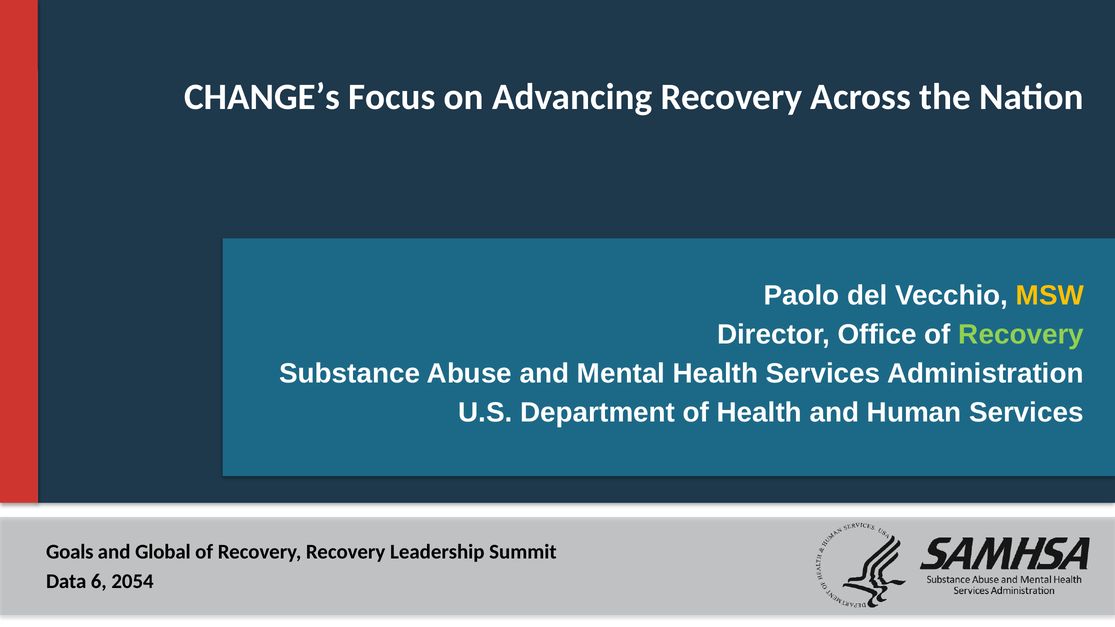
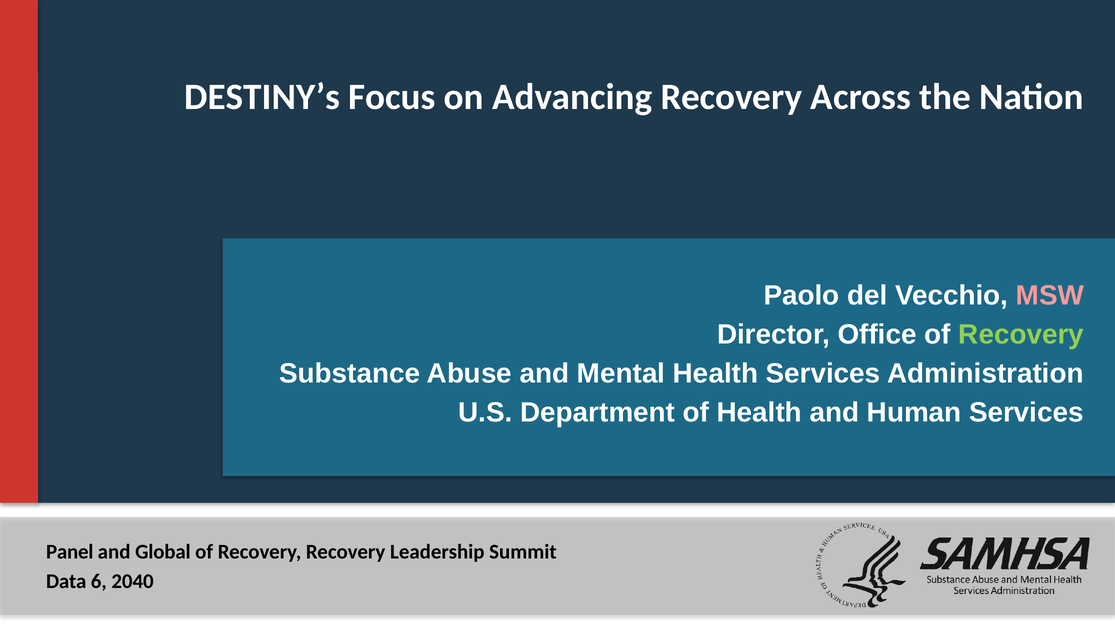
CHANGE’s: CHANGE’s -> DESTINY’s (262, 97)
MSW colour: yellow -> pink (1050, 296)
Goals: Goals -> Panel (70, 552)
2054: 2054 -> 2040 (133, 581)
